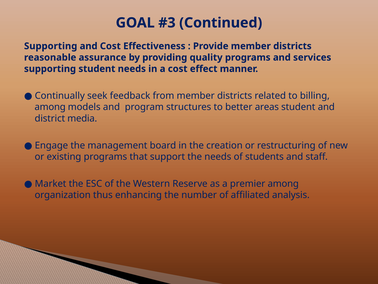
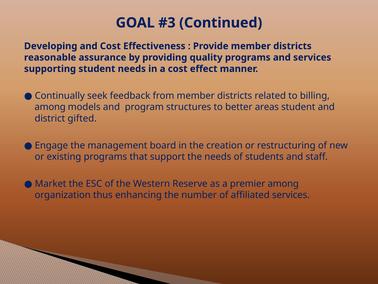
Supporting: Supporting -> Developing (51, 46)
media: media -> gifted (82, 118)
affiliated analysis: analysis -> services (291, 195)
